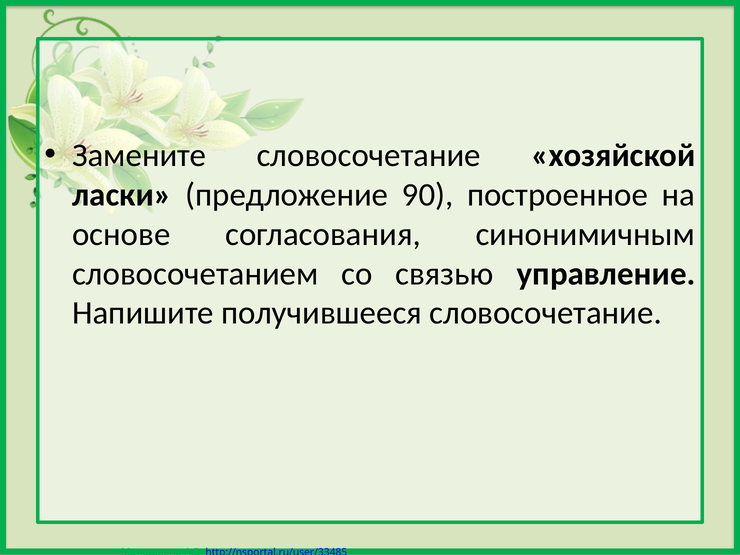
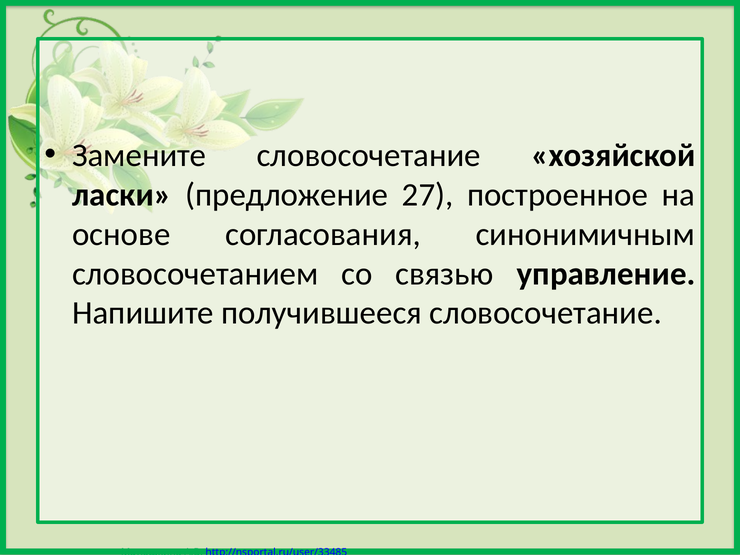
90: 90 -> 27 (428, 195)
